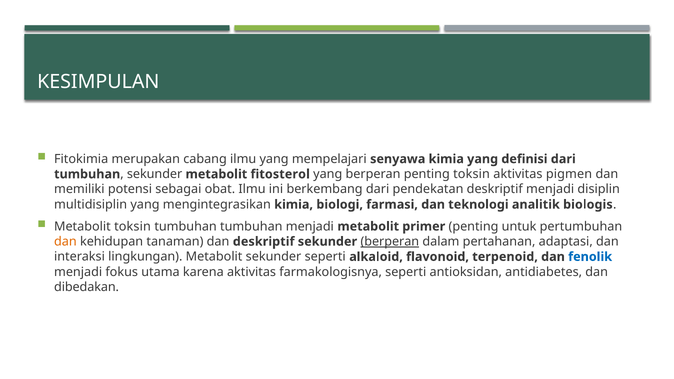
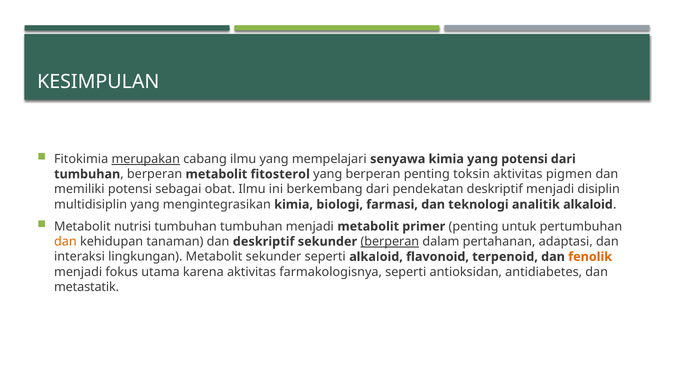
merupakan underline: none -> present (146, 159)
yang definisi: definisi -> potensi (525, 159)
sekunder: sekunder -> berperan (155, 174)
analitik biologis: biologis -> alkaloid (588, 205)
Metabolit toksin: toksin -> nutrisi (133, 226)
fenolik colour: blue -> orange (590, 257)
dibedakan: dibedakan -> metastatik (87, 287)
